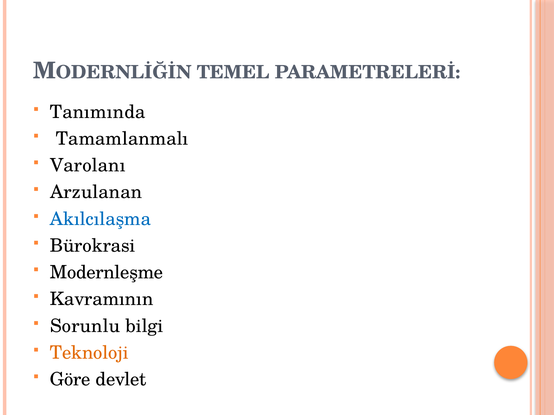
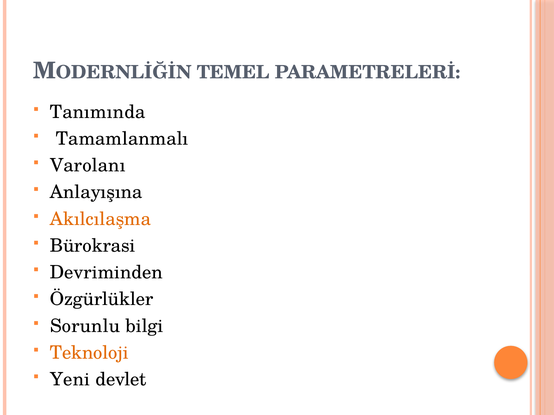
Arzulanan: Arzulanan -> Anlayışına (96, 192)
Akılcılaşma colour: blue -> orange (100, 219)
Modernleşme: Modernleşme -> Devriminden (106, 273)
Kavramının: Kavramının -> Özgürlükler (102, 300)
Göre: Göre -> Yeni (70, 380)
